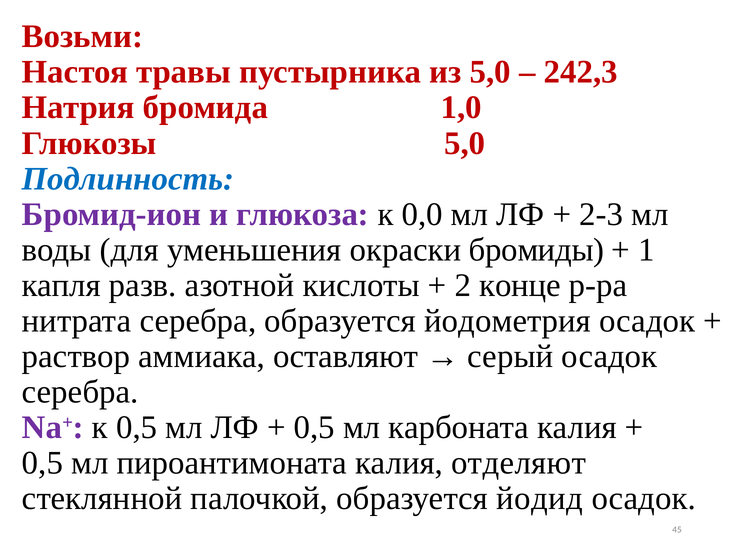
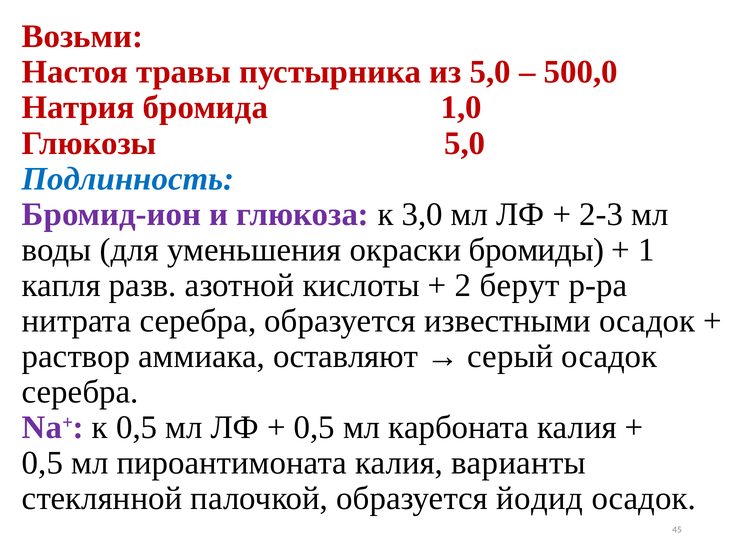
242,3: 242,3 -> 500,0 (581, 72)
0,0: 0,0 -> 3,0 (422, 214)
конце: конце -> берут (520, 285)
йодометрия: йодометрия -> известными (508, 321)
отделяют: отделяют -> варианты (519, 463)
